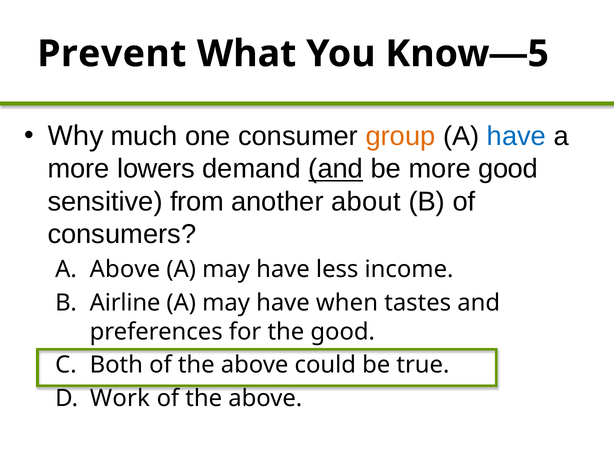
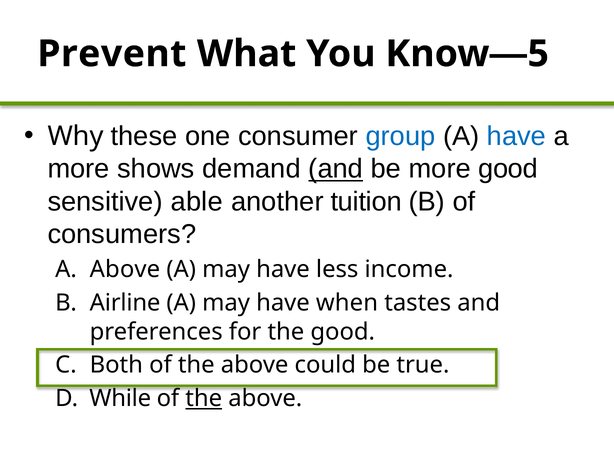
much: much -> these (144, 136)
group colour: orange -> blue (401, 136)
lowers: lowers -> shows (156, 169)
from: from -> able (197, 202)
about: about -> tuition (366, 202)
Work: Work -> While (120, 399)
the underline: none -> present (204, 399)
